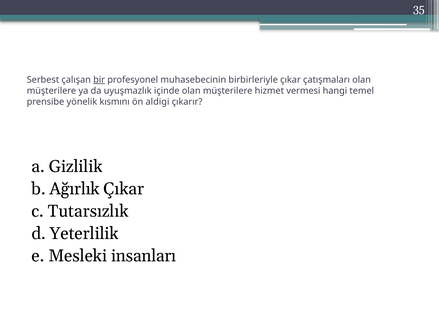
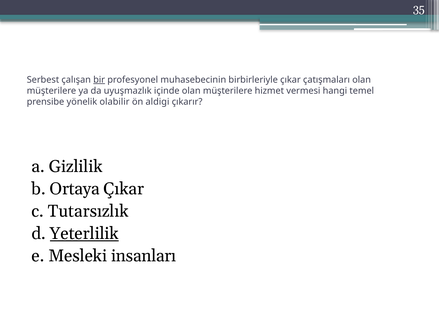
kısmını: kısmını -> olabilir (115, 101)
Ağırlık: Ağırlık -> Ortaya (75, 188)
Yeterlilik underline: none -> present (84, 233)
